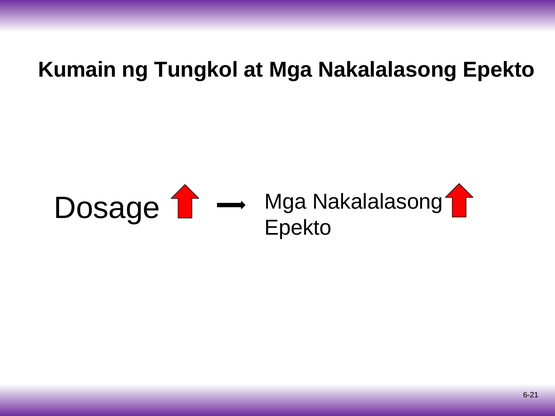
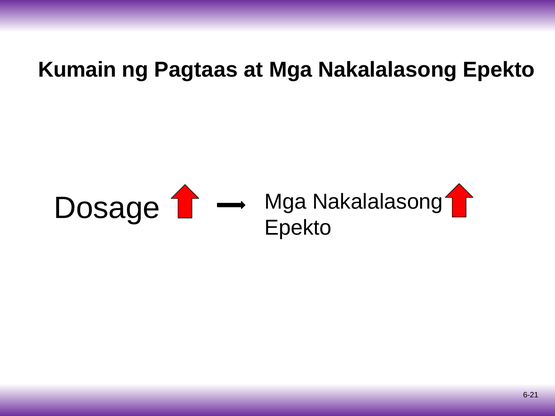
Tungkol: Tungkol -> Pagtaas (196, 70)
